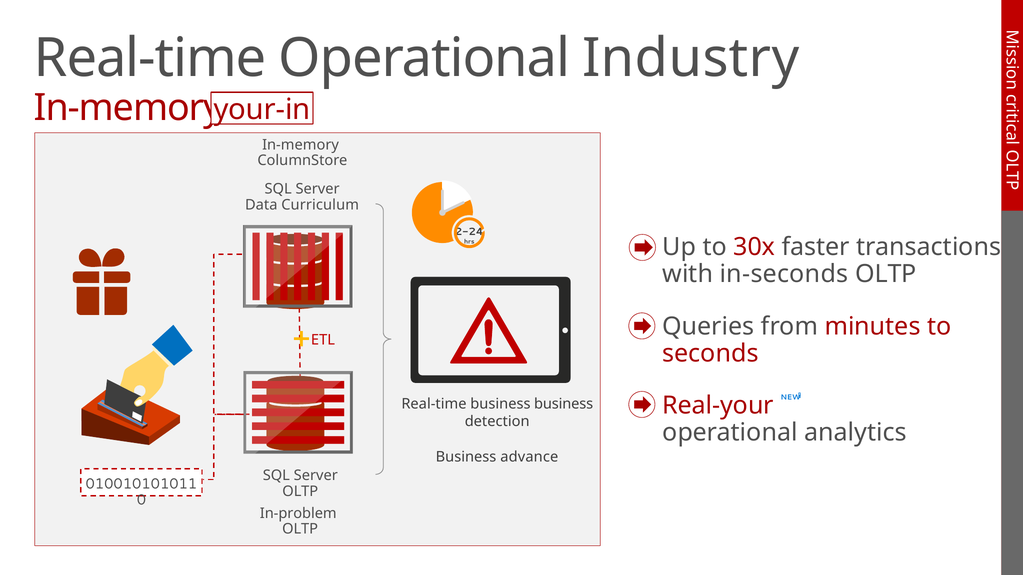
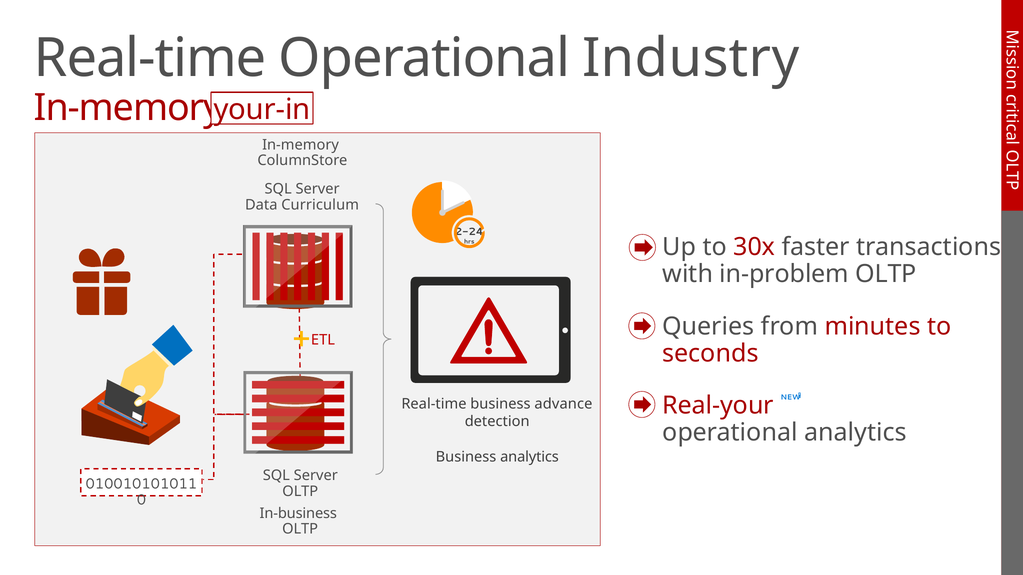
in-seconds: in-seconds -> in-problem (784, 274)
business business: business -> advance (563, 404)
Business advance: advance -> analytics (529, 457)
In-problem: In-problem -> In-business (298, 514)
